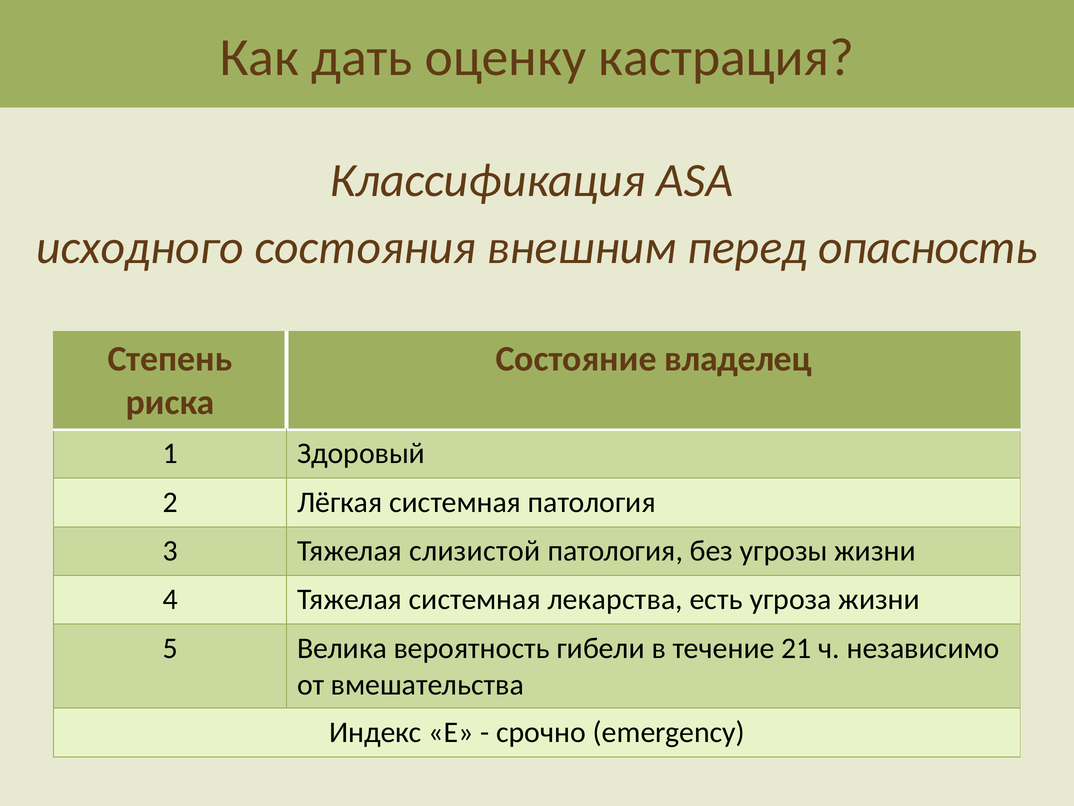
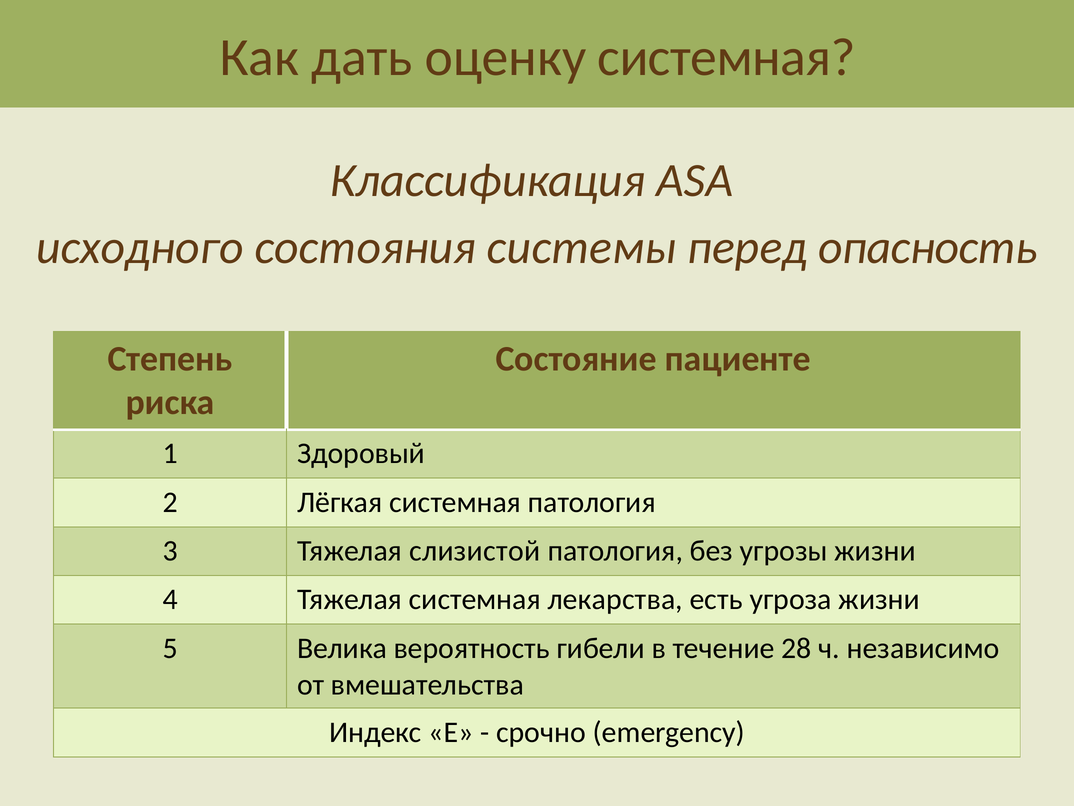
оценку кастрация: кастрация -> системная (726, 57)
внешним: внешним -> системы (582, 247)
владелец: владелец -> пациенте (738, 359)
21: 21 -> 28 (796, 648)
